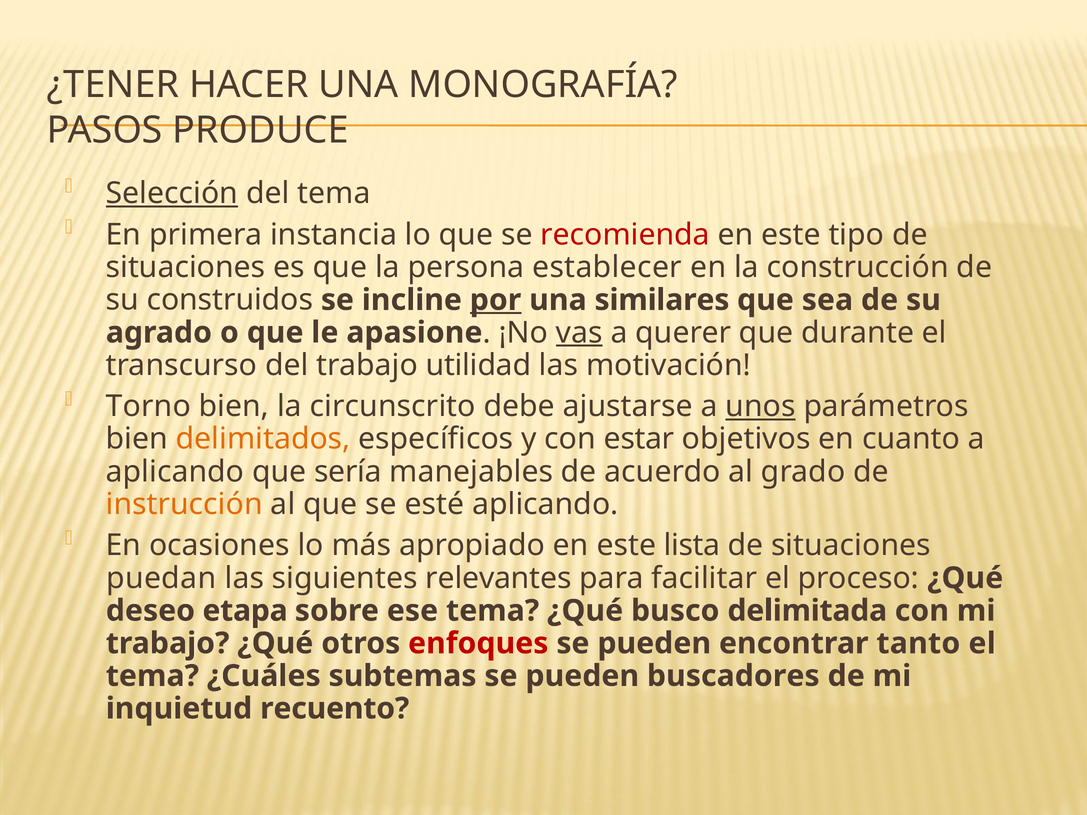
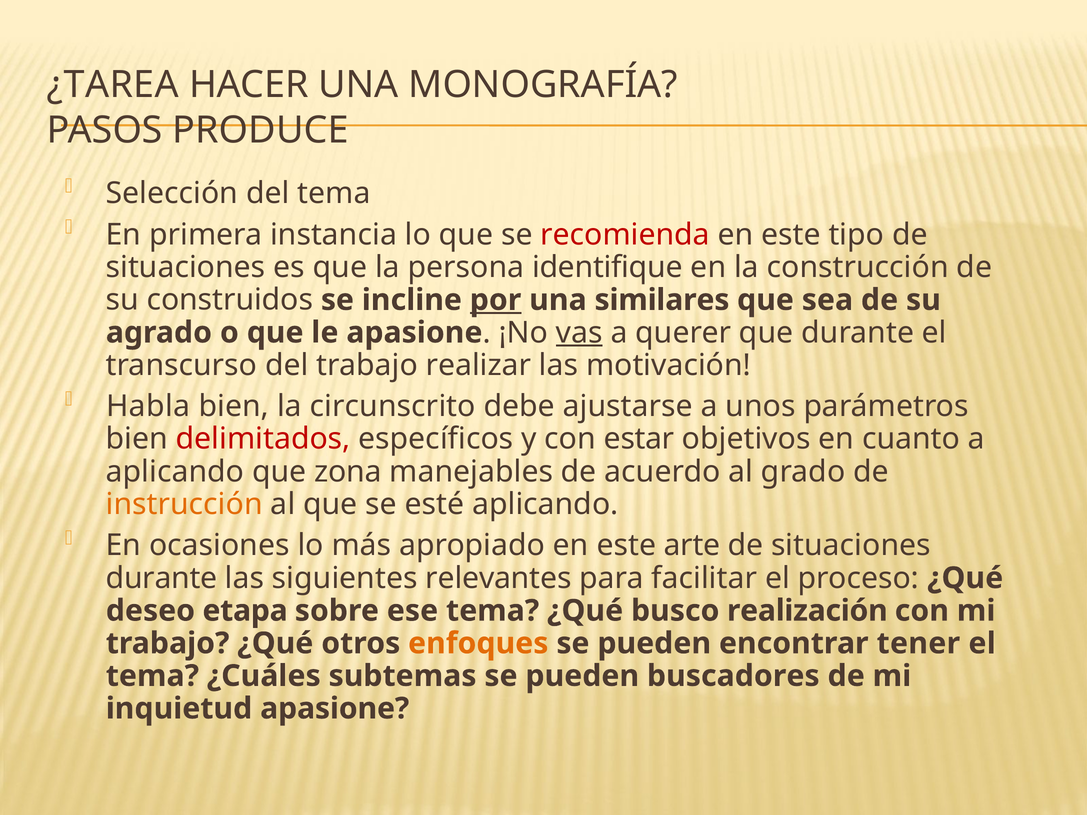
¿TENER: ¿TENER -> ¿TAREA (113, 85)
Selección underline: present -> none (172, 194)
establecer: establecer -> identifique (607, 267)
utilidad: utilidad -> realizar (478, 365)
Torno: Torno -> Habla (148, 407)
unos underline: present -> none (760, 407)
delimitados colour: orange -> red (263, 439)
sería: sería -> zona (348, 472)
lista: lista -> arte (692, 546)
puedan: puedan -> durante (162, 578)
delimitada: delimitada -> realización (807, 611)
enfoques colour: red -> orange (478, 644)
tanto: tanto -> tener (918, 644)
inquietud recuento: recuento -> apasione (335, 709)
